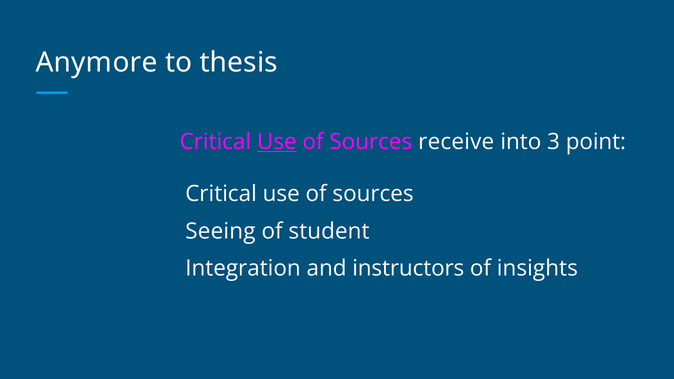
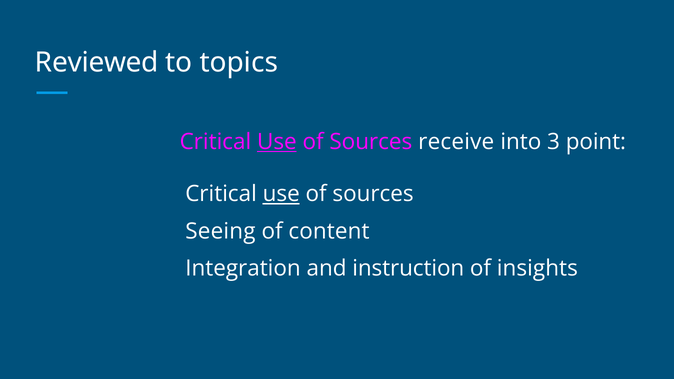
Anymore: Anymore -> Reviewed (97, 63)
thesis: thesis -> topics (239, 63)
use underline: none -> present (281, 194)
student: student -> content (329, 231)
instructors: instructors -> instruction (408, 268)
